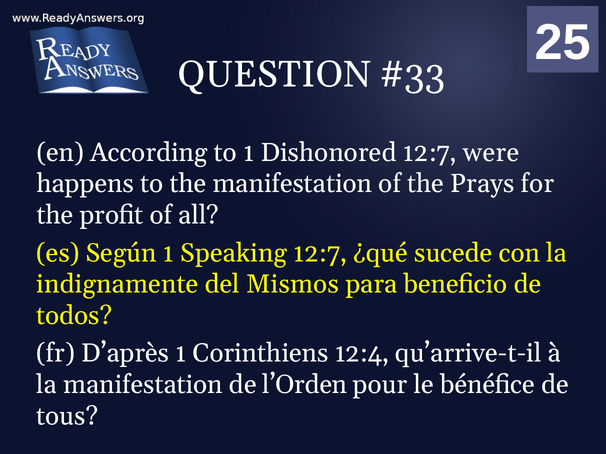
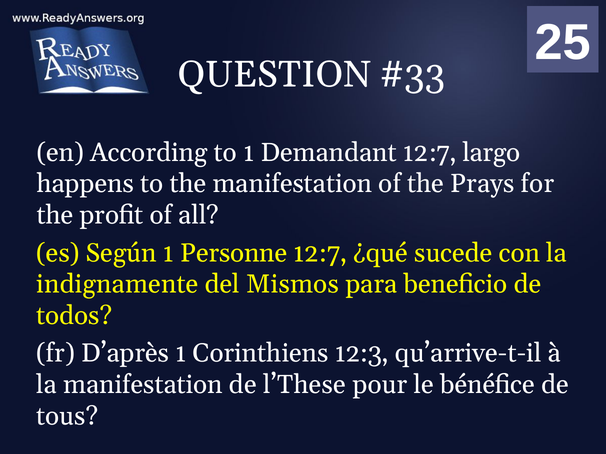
Dishonored: Dishonored -> Demandant (329, 153)
were: were -> largo (491, 153)
Speaking: Speaking -> Personne (234, 253)
12:4: 12:4 -> 12:3 (362, 354)
l’Orden: l’Orden -> l’These (305, 385)
